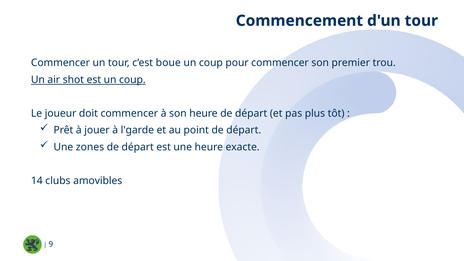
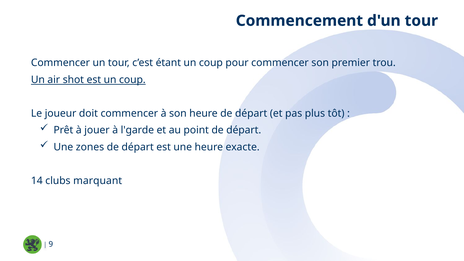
boue: boue -> étant (168, 63)
amovibles: amovibles -> marquant (98, 181)
